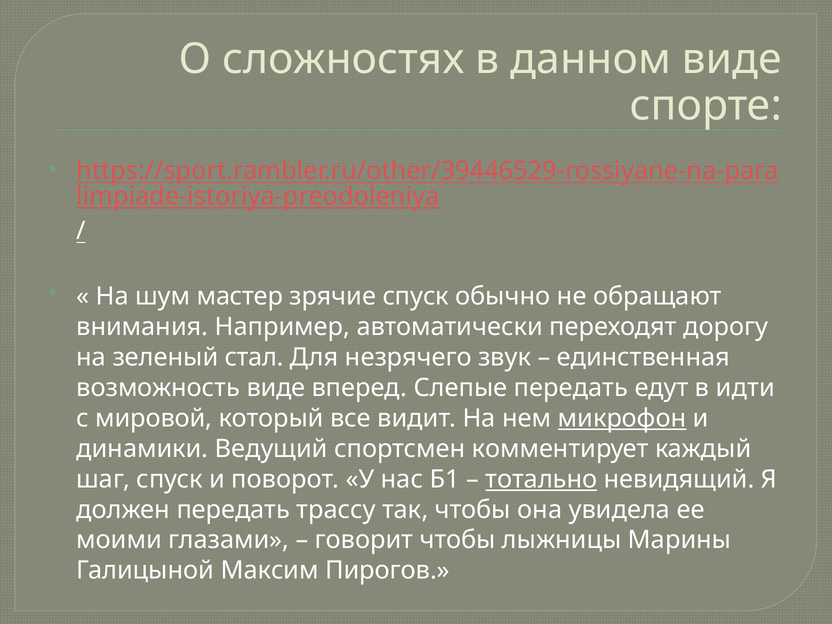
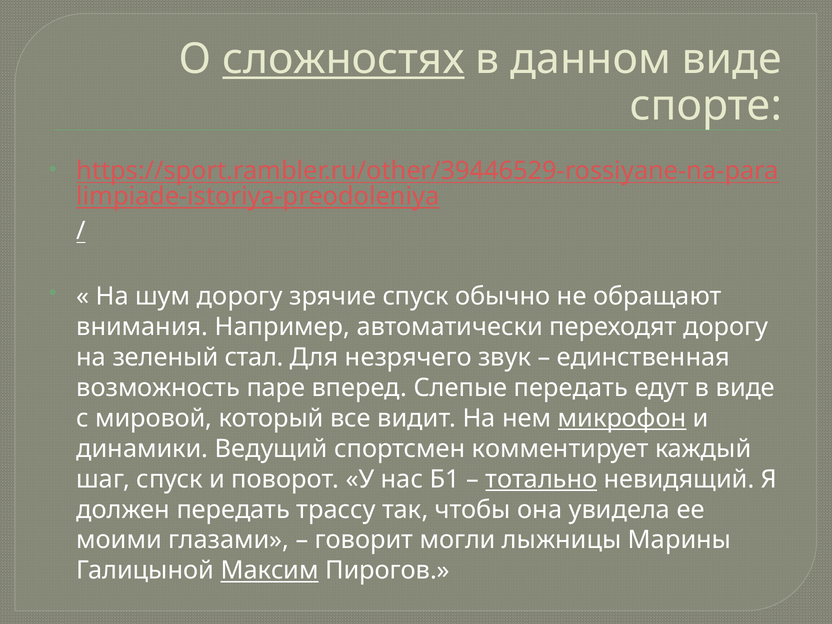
сложностях underline: none -> present (343, 59)
шум мастер: мастер -> дорогу (240, 296)
возможность виде: виде -> паре (276, 388)
в идти: идти -> виде (745, 388)
говорит чтобы: чтобы -> могли (458, 540)
Максим underline: none -> present (270, 571)
